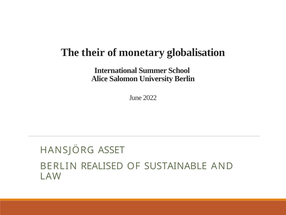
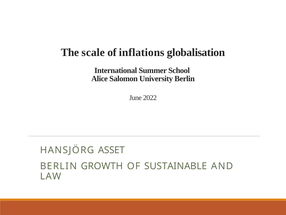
their: their -> scale (93, 52)
monetary: monetary -> inflations (142, 52)
REALISED: REALISED -> GROWTH (102, 166)
